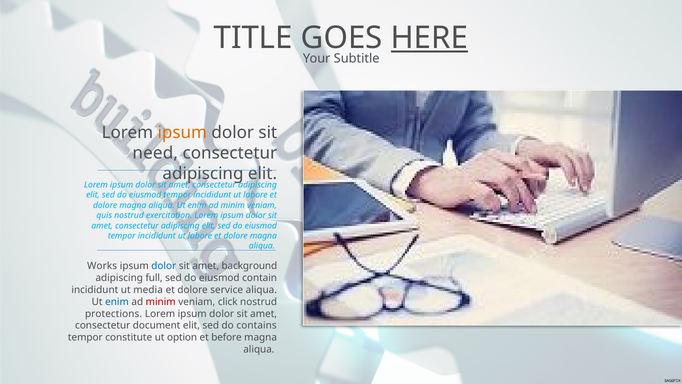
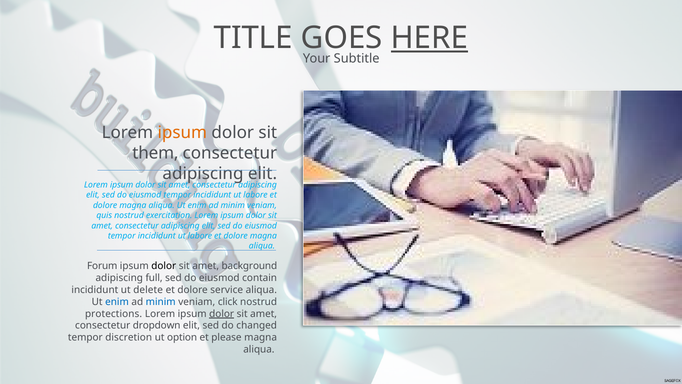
need: need -> them (155, 153)
Works: Works -> Forum (102, 266)
dolor colour: blue -> black (164, 266)
media: media -> delete (148, 290)
minim colour: red -> blue (161, 301)
dolor underline: none -> present (222, 313)
document: document -> dropdown (157, 325)
contains: contains -> changed (257, 325)
constitute: constitute -> discretion (129, 337)
before: before -> please (226, 337)
